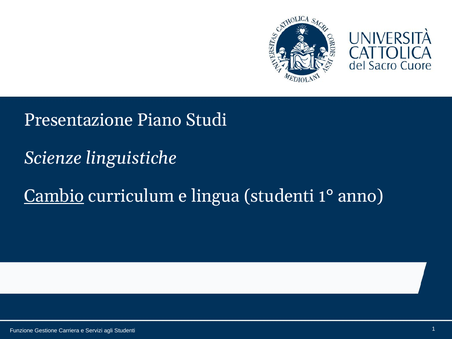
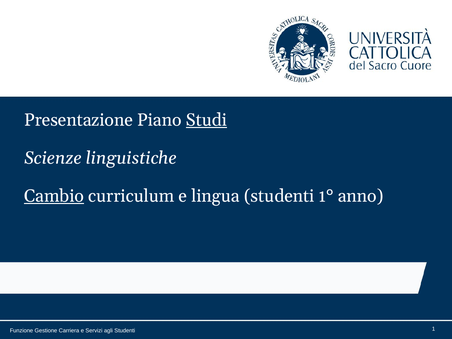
Studi underline: none -> present (206, 120)
